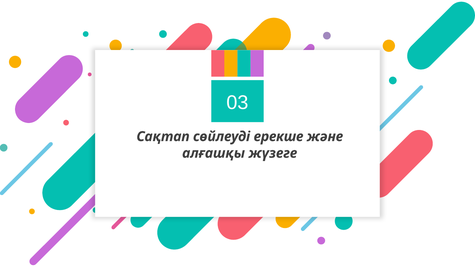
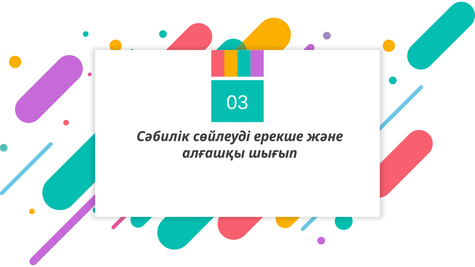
Сақтап: Сақтап -> Сәбилік (163, 137)
жүзеге: жүзеге -> шығып (273, 153)
